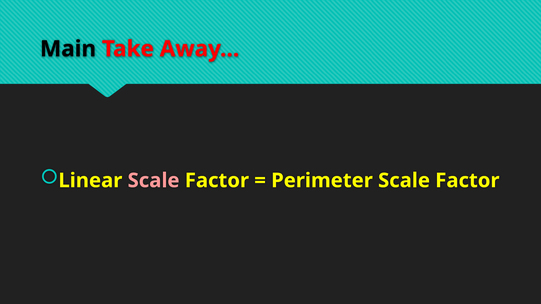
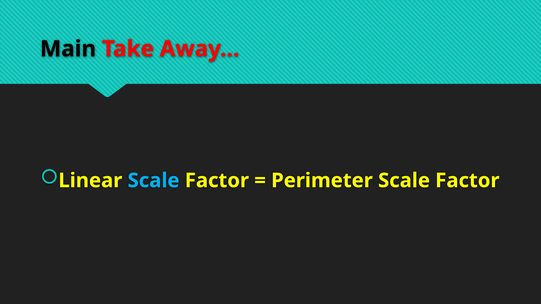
Scale colour: pink -> light blue (154, 181)
